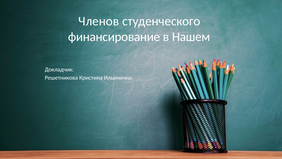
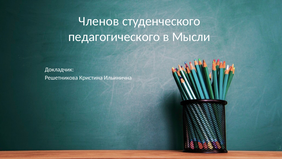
финансирование: финансирование -> педагогического (114, 37)
Нашем: Нашем -> Мысли (191, 37)
